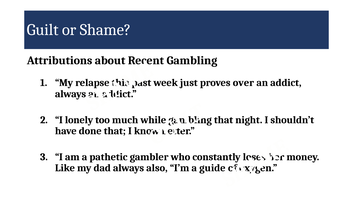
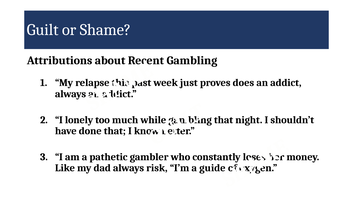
over: over -> does (243, 83)
also: also -> risk (157, 168)
